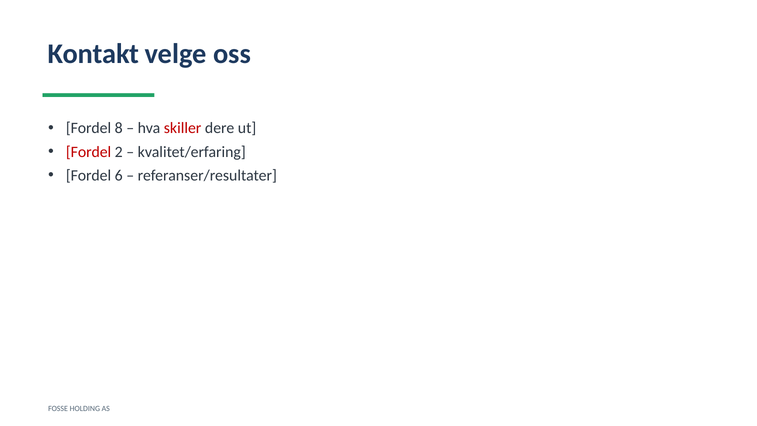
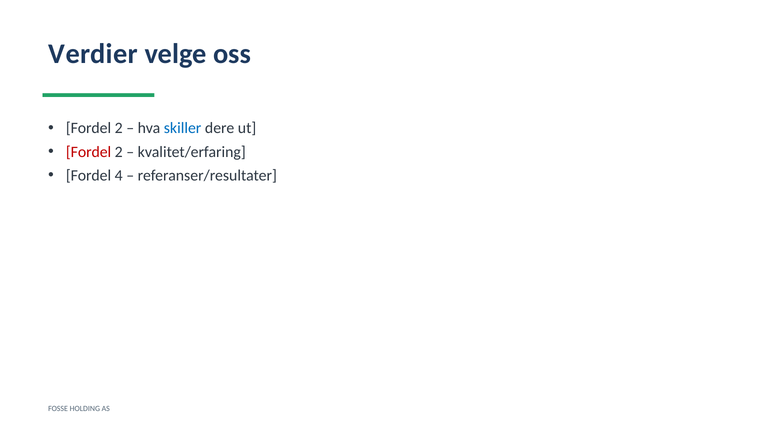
Kontakt: Kontakt -> Verdier (93, 54)
8: 8 -> 2 (119, 128)
skiller colour: red -> blue (183, 128)
6: 6 -> 4 (119, 176)
